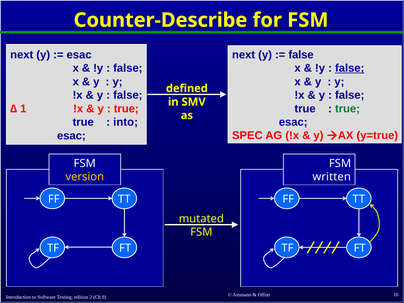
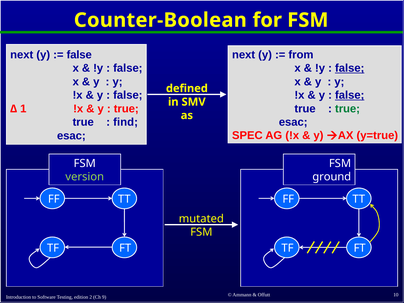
Counter-Describe: Counter-Describe -> Counter-Boolean (160, 20)
esac: esac -> false (79, 55)
false: false -> from (301, 55)
false underline: none -> present (350, 95)
into: into -> find (126, 122)
version colour: yellow -> light green (85, 177)
written: written -> ground (332, 177)
